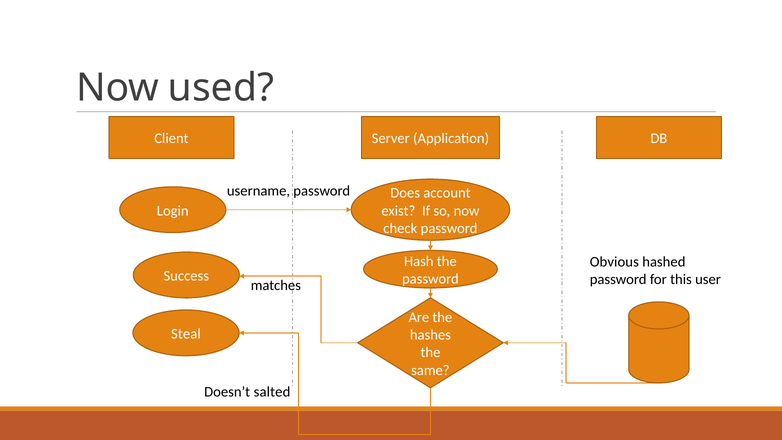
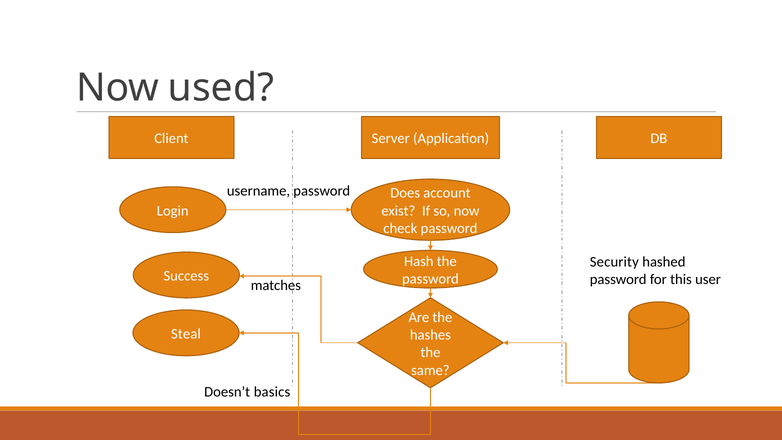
Obvious: Obvious -> Security (614, 262)
salted: salted -> basics (272, 392)
